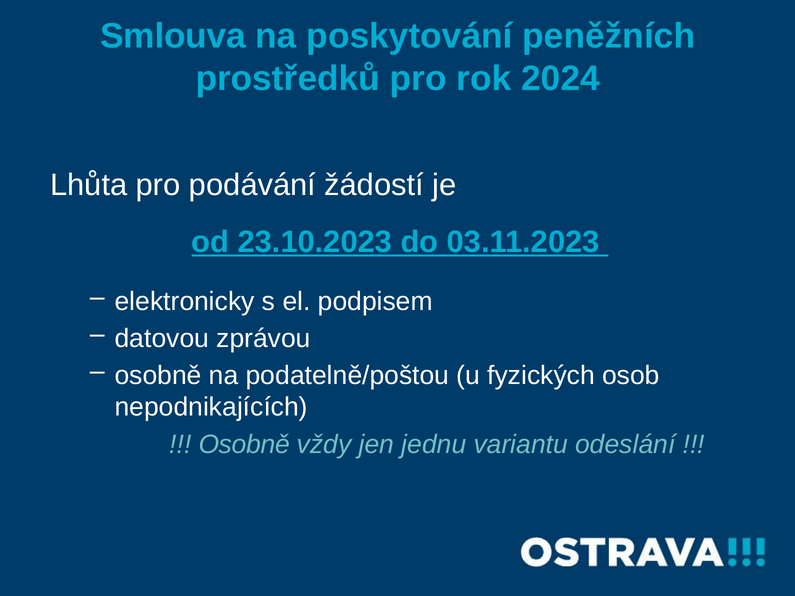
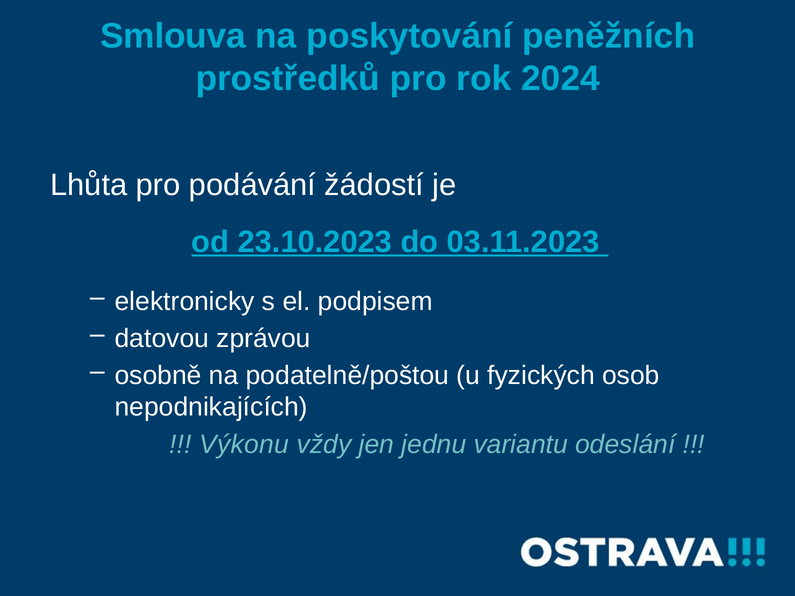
Osobně: Osobně -> Výkonu (244, 444)
